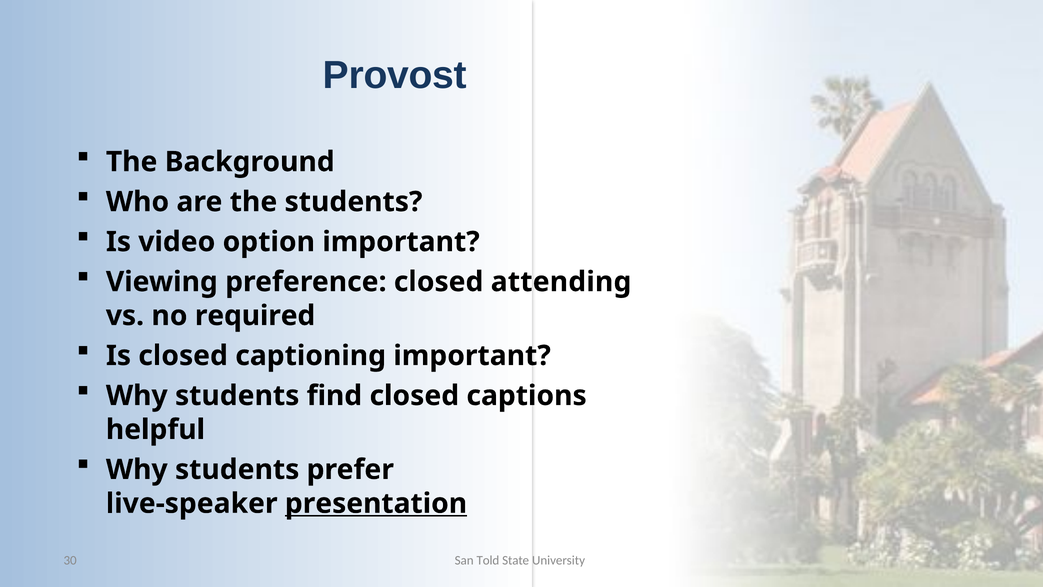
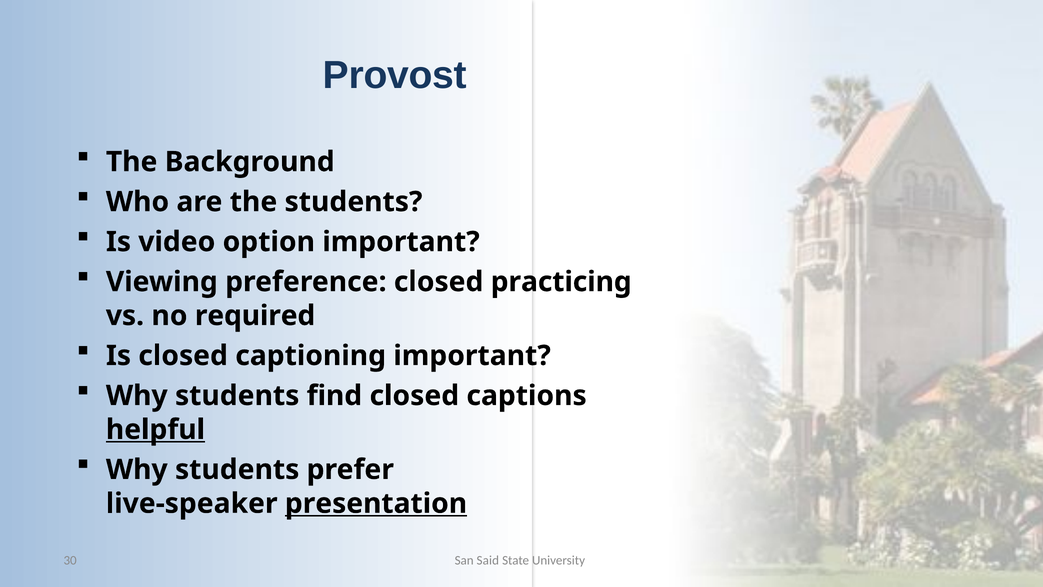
attending: attending -> practicing (561, 282)
helpful underline: none -> present (155, 429)
Told: Told -> Said (488, 560)
